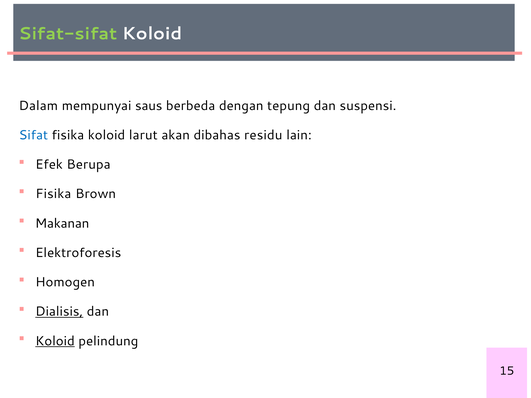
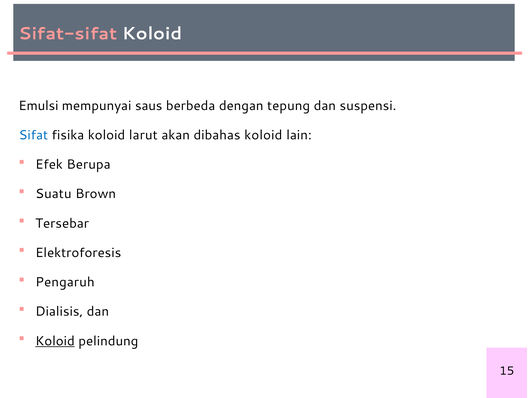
Sifat-sifat colour: light green -> pink (68, 34)
Dalam: Dalam -> Emulsi (38, 106)
dibahas residu: residu -> koloid (263, 135)
Fisika: Fisika -> Suatu (53, 194)
Makanan: Makanan -> Tersebar (62, 223)
Homogen: Homogen -> Pengaruh (65, 282)
Dialisis underline: present -> none (59, 312)
